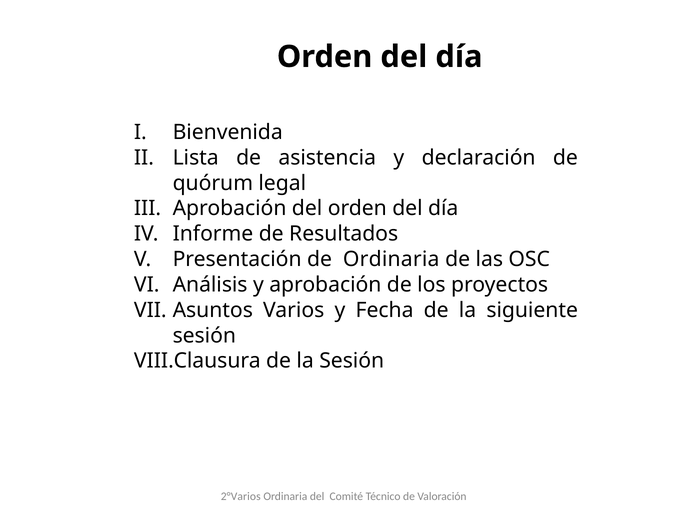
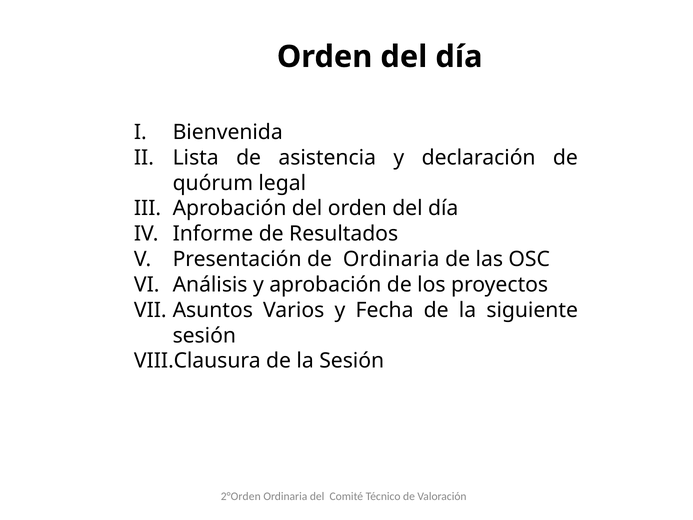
2°Varios: 2°Varios -> 2°Orden (241, 496)
